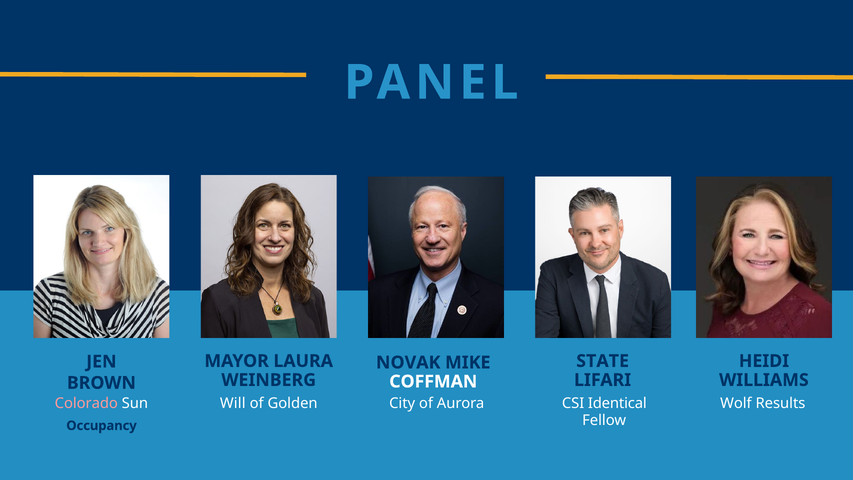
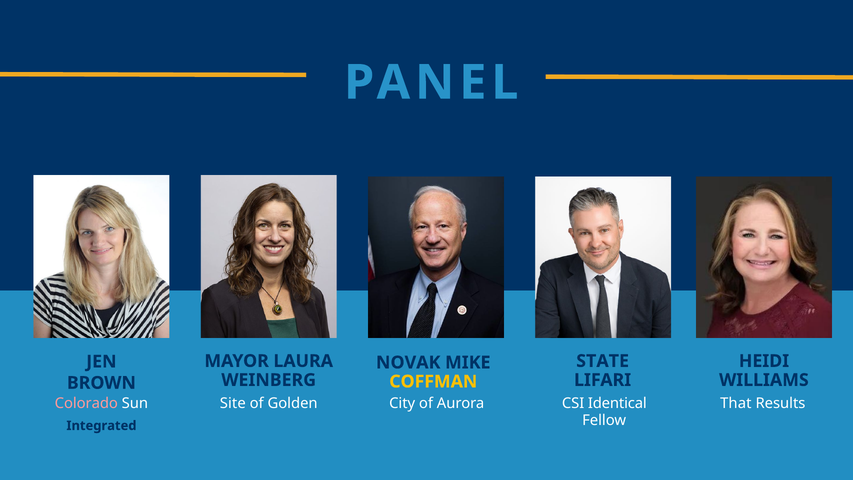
COFFMAN colour: white -> yellow (433, 381)
Will: Will -> Site (233, 403)
Wolf: Wolf -> That (736, 403)
Occupancy: Occupancy -> Integrated (101, 426)
